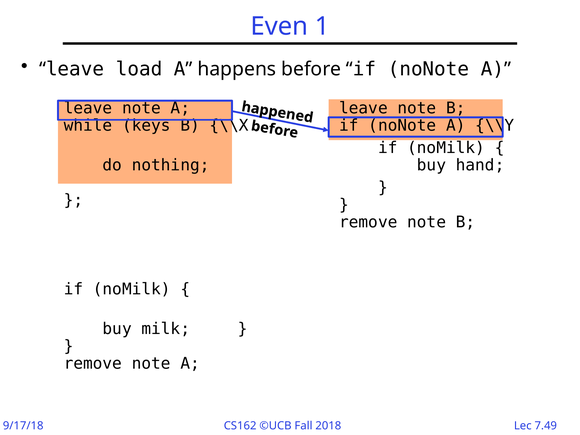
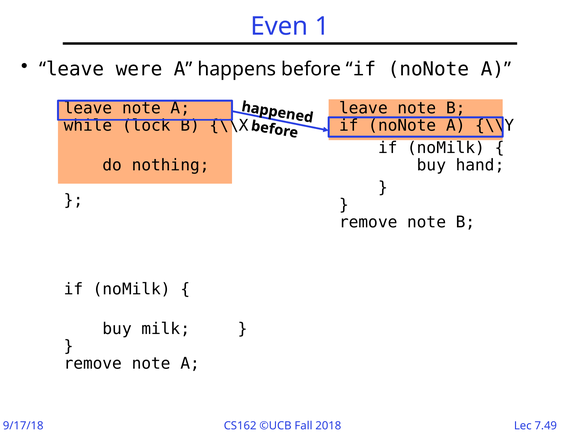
load: load -> were (139, 69)
keys: keys -> lock (146, 126)
